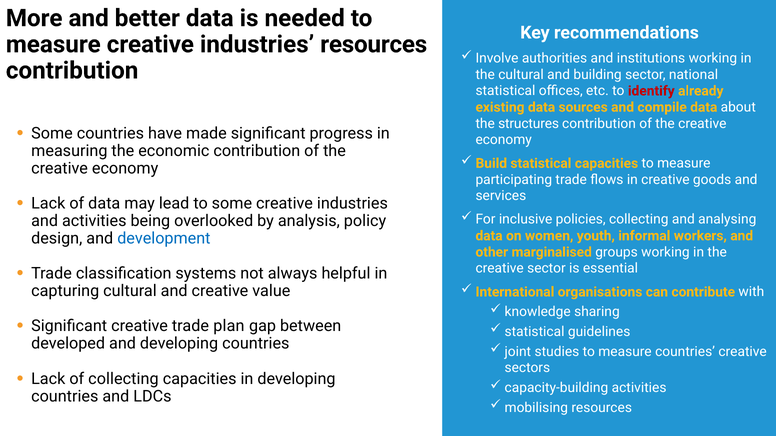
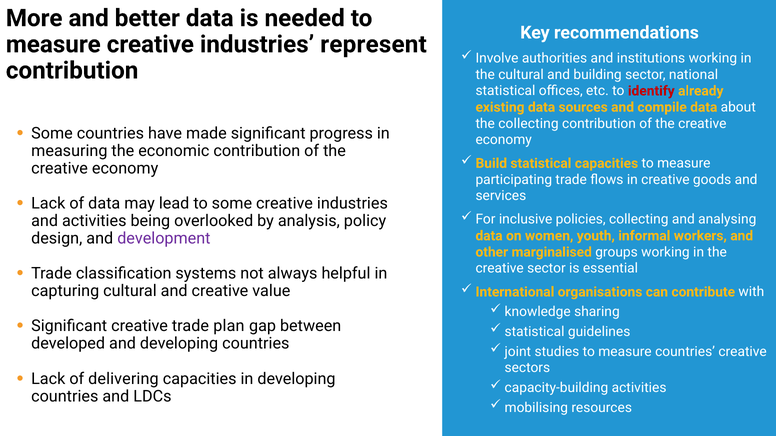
industries resources: resources -> represent (374, 44)
the structures: structures -> collecting (528, 124)
development colour: blue -> purple (164, 239)
of collecting: collecting -> delivering (123, 379)
